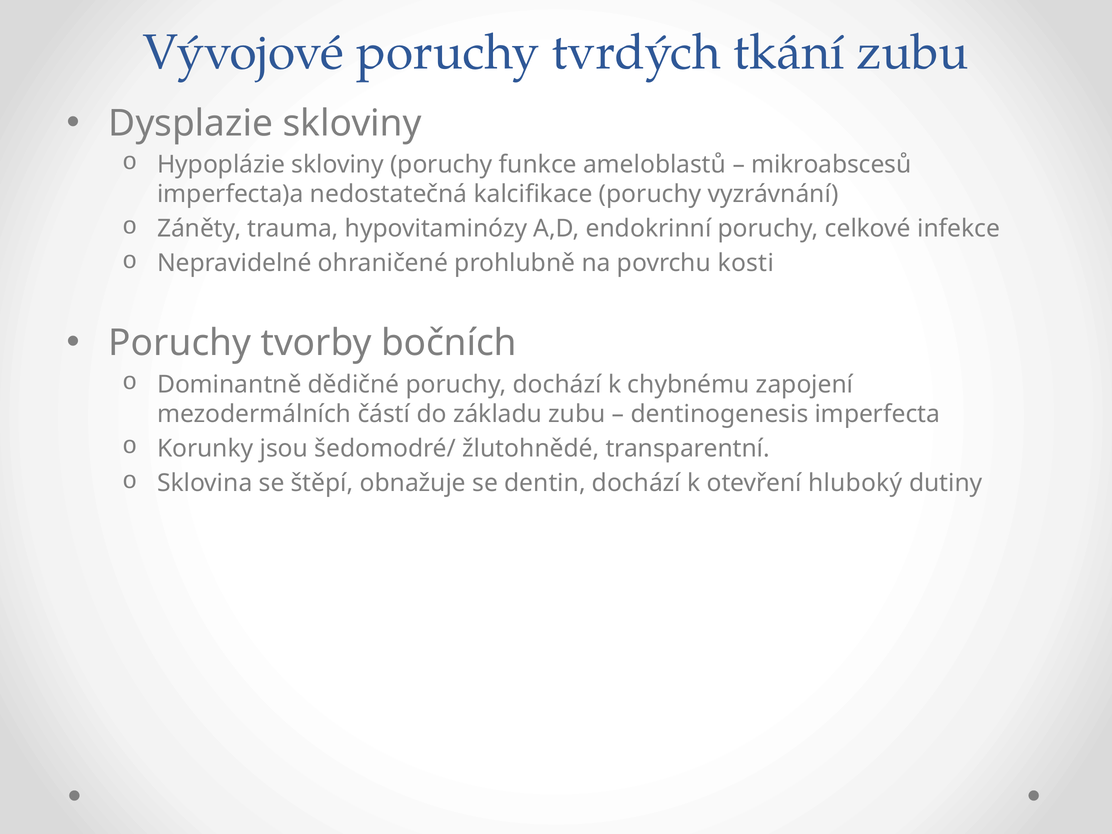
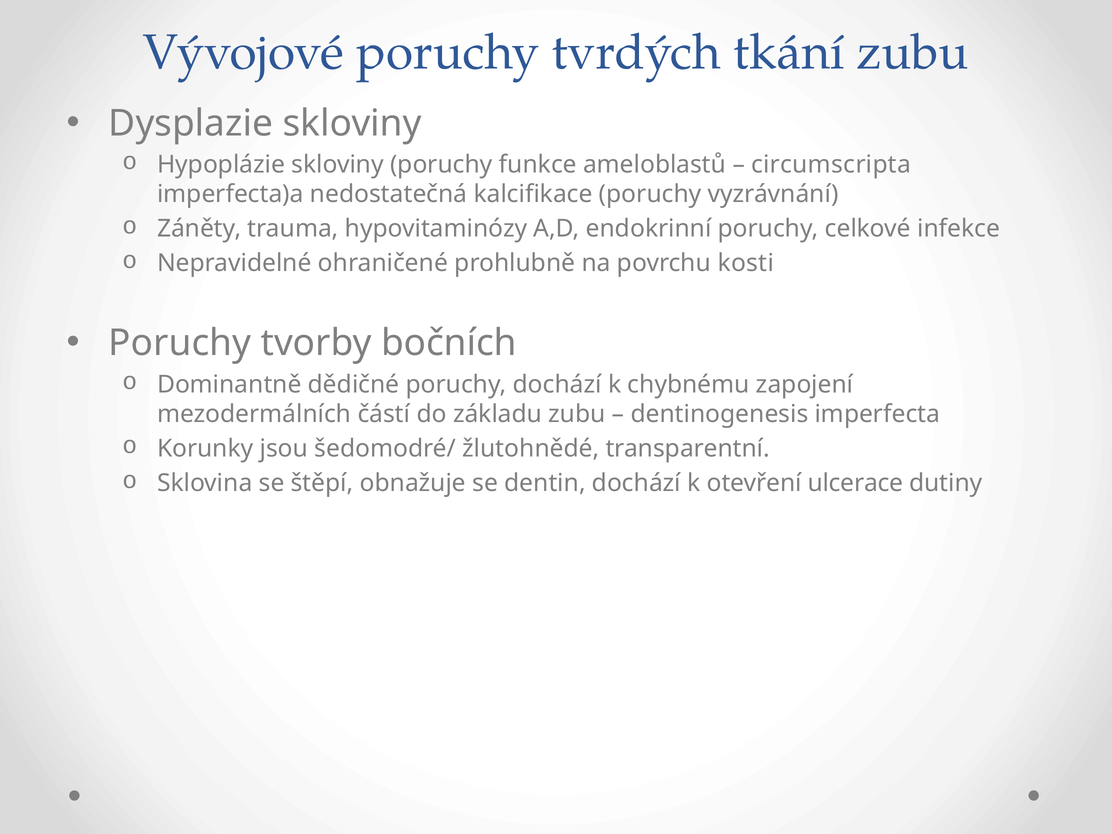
mikroabscesů: mikroabscesů -> circumscripta (831, 165)
hluboký: hluboký -> ulcerace (855, 483)
